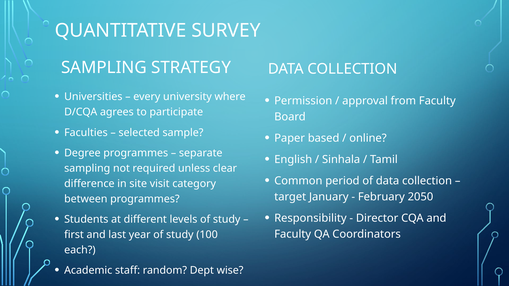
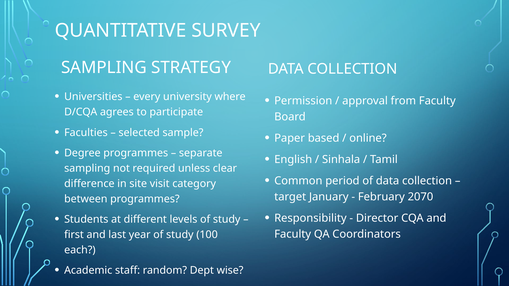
2050: 2050 -> 2070 (420, 197)
